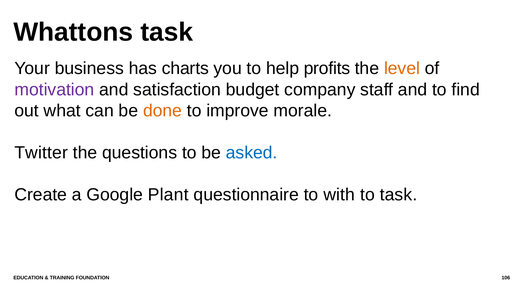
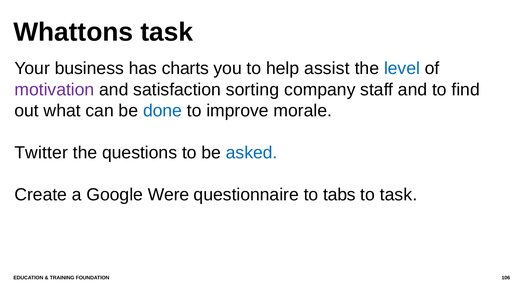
profits: profits -> assist (327, 68)
level colour: orange -> blue (402, 68)
budget: budget -> sorting (253, 90)
done colour: orange -> blue (163, 111)
Plant: Plant -> Were (168, 195)
with: with -> tabs (339, 195)
